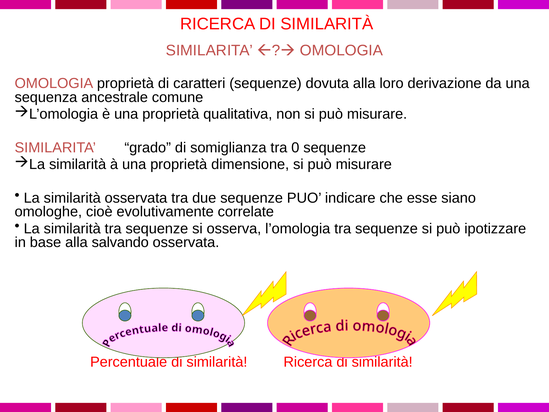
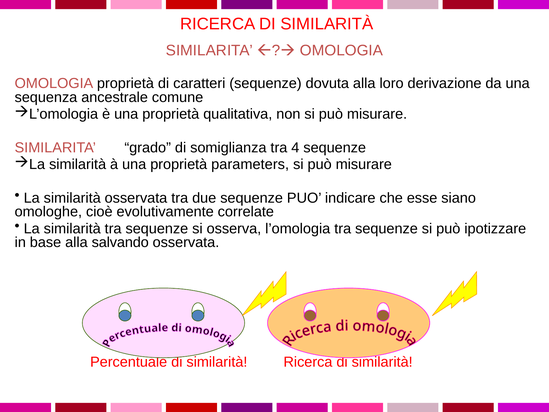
0: 0 -> 4 (295, 148)
dimensione: dimensione -> parameters (250, 164)
